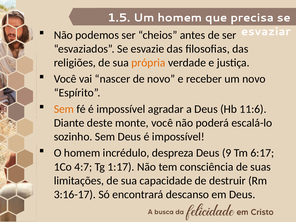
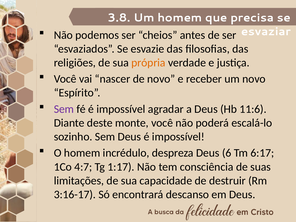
1.5: 1.5 -> 3.8 (119, 18)
Sem colour: orange -> purple (64, 109)
9: 9 -> 6 (227, 153)
